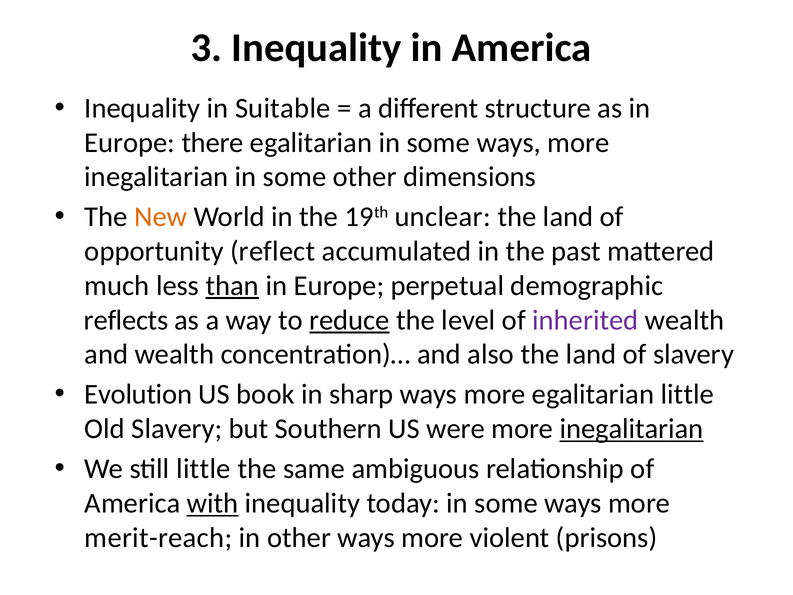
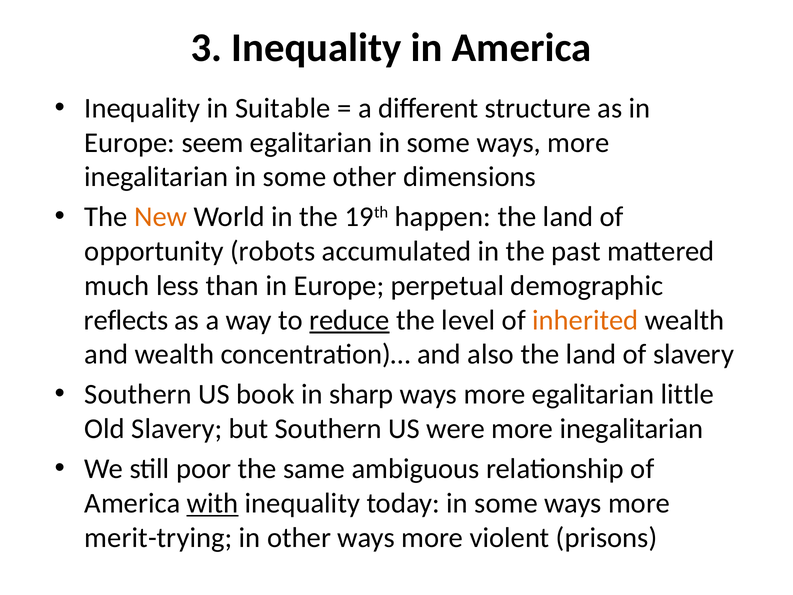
there: there -> seem (213, 143)
unclear: unclear -> happen (443, 217)
reflect: reflect -> robots (273, 251)
than underline: present -> none (232, 286)
inherited colour: purple -> orange (585, 320)
Evolution: Evolution -> Southern (138, 394)
inegalitarian underline: present -> none (632, 429)
still little: little -> poor (204, 469)
merit-reach: merit-reach -> merit-trying (158, 537)
